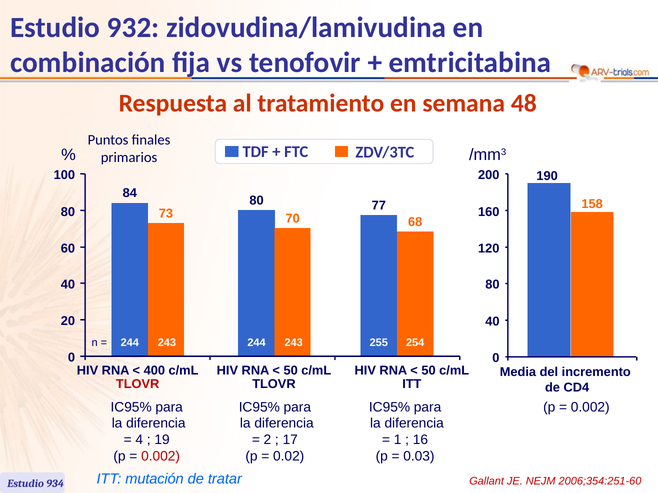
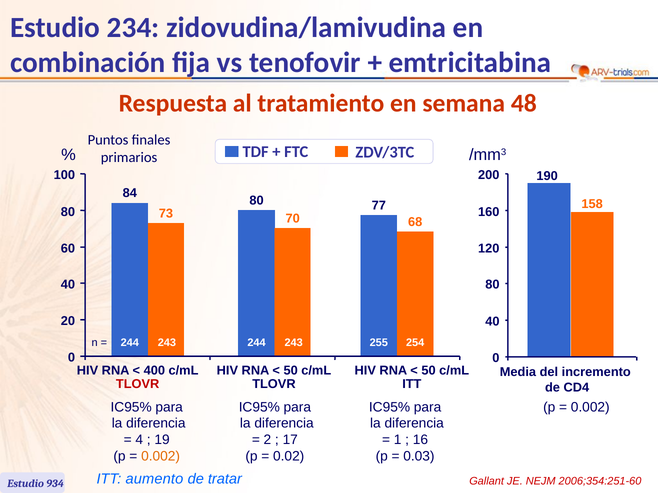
932: 932 -> 234 (133, 27)
0.002 colour: red -> orange (161, 457)
mutación: mutación -> aumento (154, 479)
